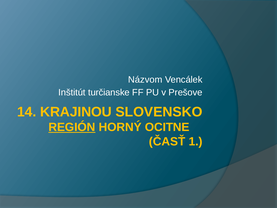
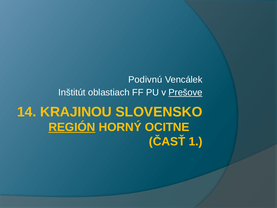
Názvom: Názvom -> Podivnú (145, 80)
turčianske: turčianske -> oblastiach (109, 92)
Prešove underline: none -> present (186, 92)
